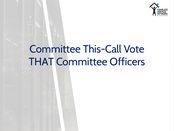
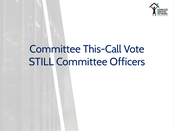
THAT: THAT -> STILL (41, 62)
